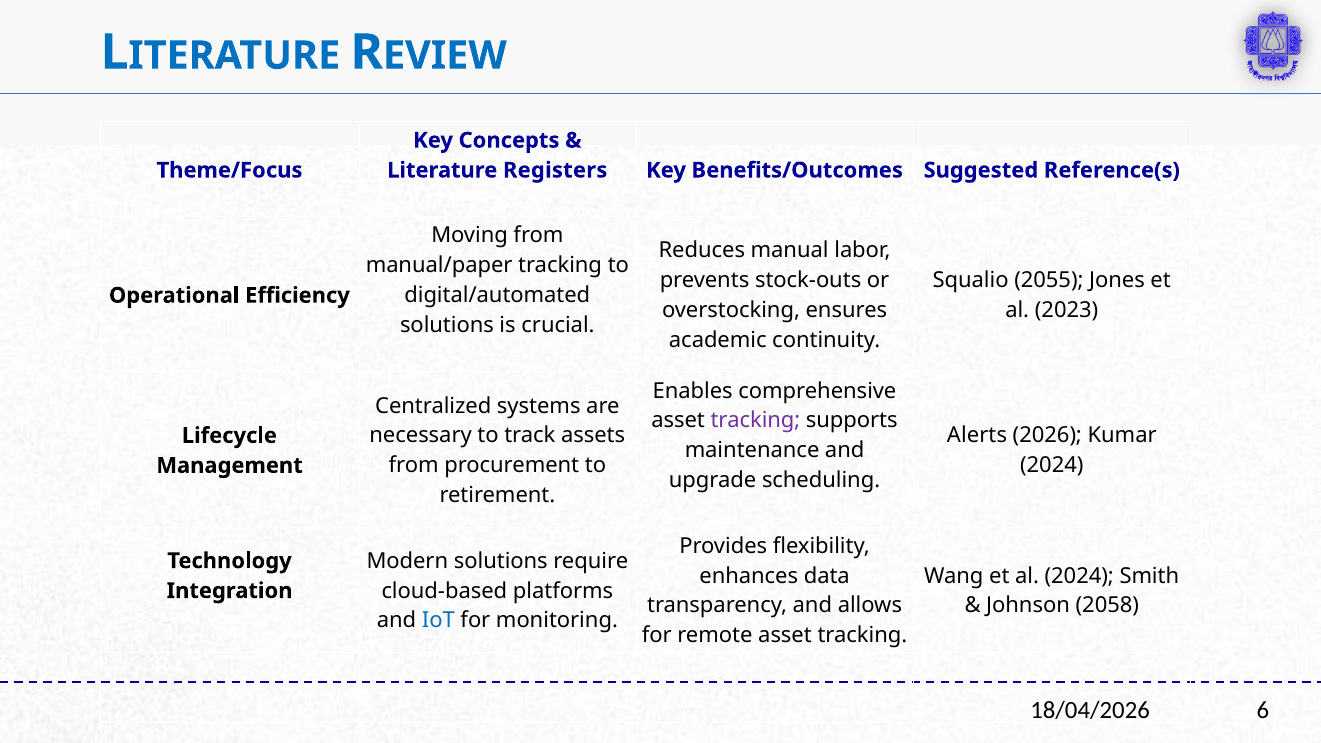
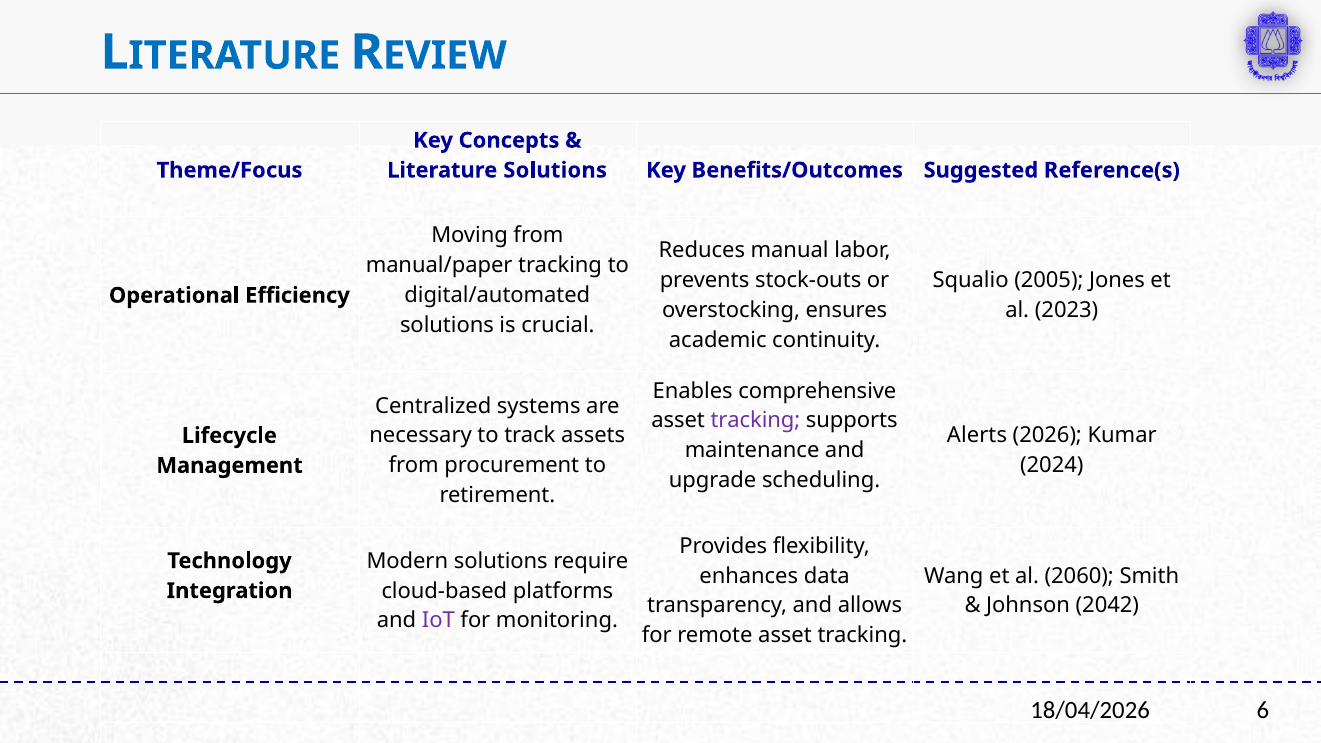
Literature Registers: Registers -> Solutions (555, 170)
2055: 2055 -> 2005 (1049, 281)
al 2024: 2024 -> 2060 (1079, 576)
2058: 2058 -> 2042 (1107, 606)
IoT colour: blue -> purple (438, 621)
